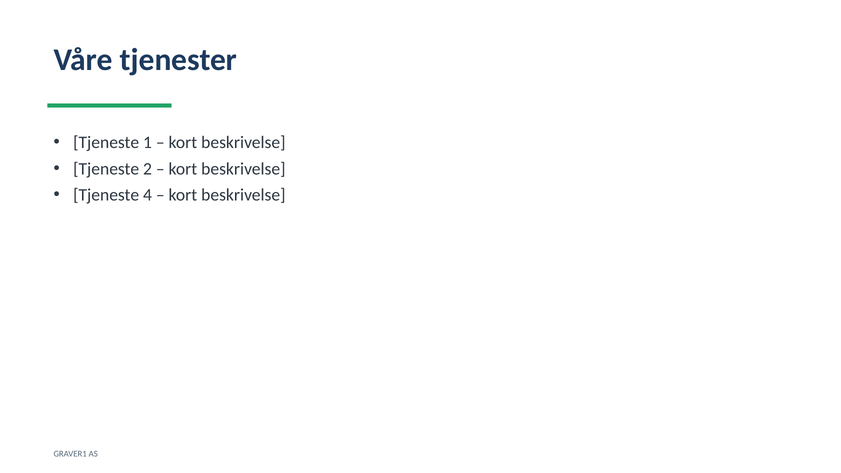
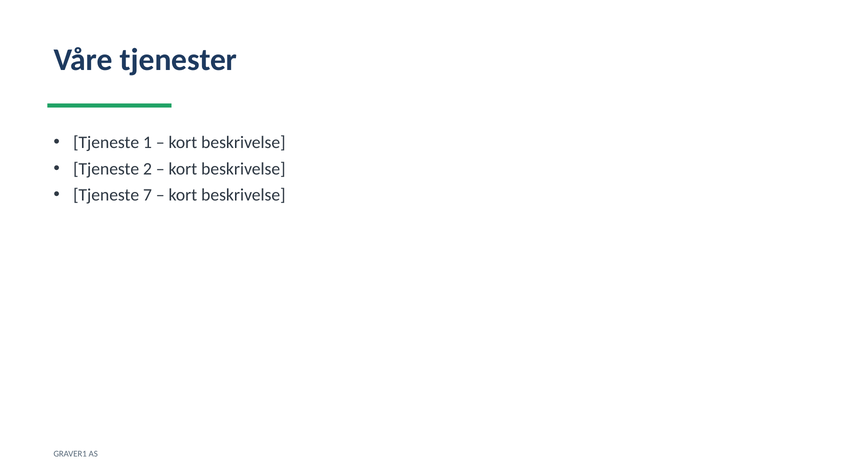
4: 4 -> 7 (147, 195)
